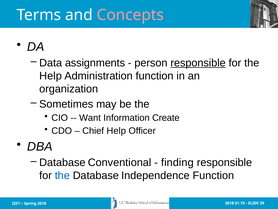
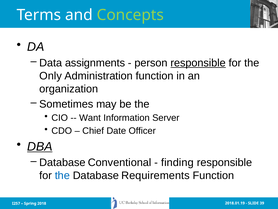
Concepts colour: pink -> light green (130, 15)
Help: Help -> Only (51, 76)
Create: Create -> Server (166, 118)
Chief Help: Help -> Date (116, 131)
DBA underline: none -> present (40, 146)
Independence: Independence -> Requirements (156, 175)
